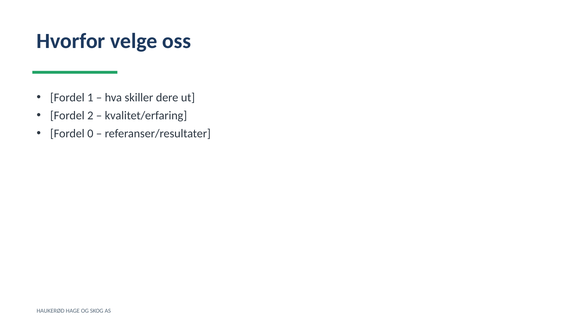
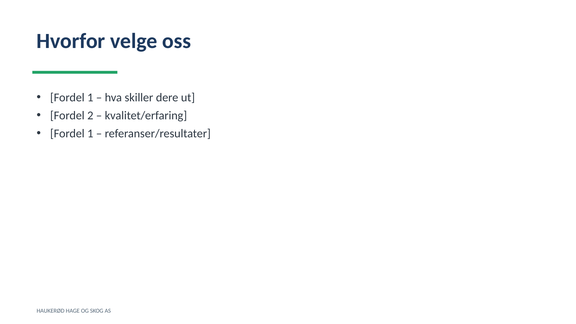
0: 0 -> 1 (90, 134)
